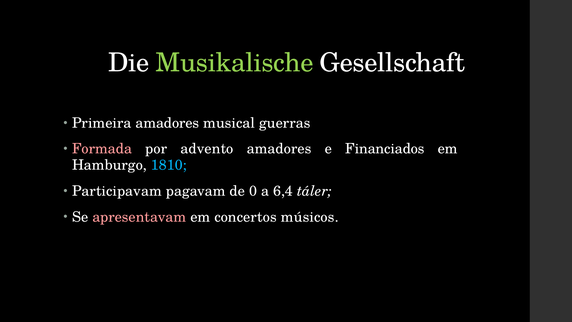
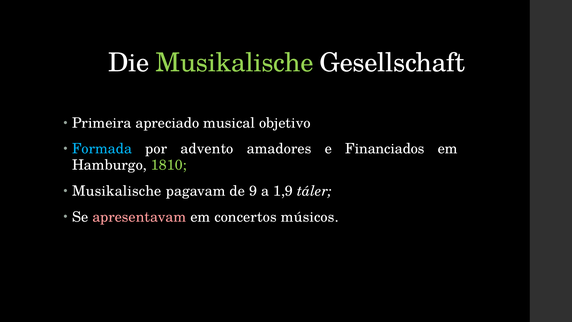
Primeira amadores: amadores -> apreciado (167, 123)
guerras: guerras -> objetivo (285, 123)
Formada colour: pink -> light blue (102, 149)
1810 colour: light blue -> light green (169, 165)
Participavam: Participavam -> Musikalische (117, 191)
0: 0 -> 9 (253, 191)
6,4: 6,4 -> 1,9 (283, 191)
